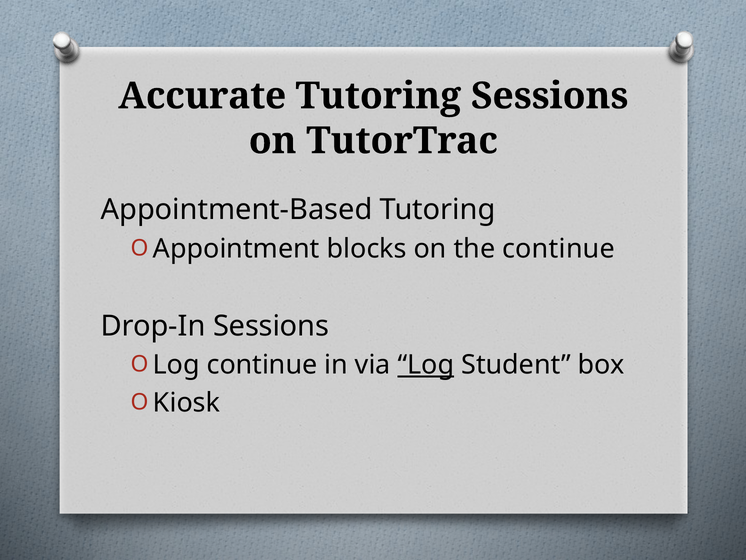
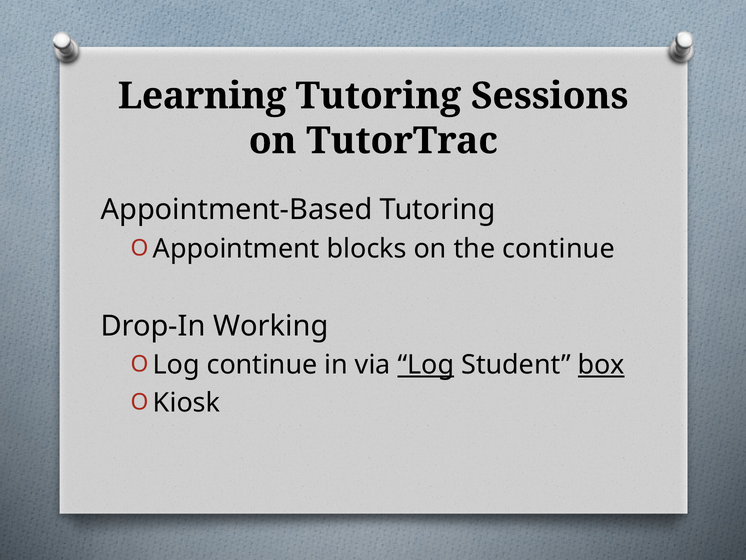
Accurate: Accurate -> Learning (202, 96)
Drop-In Sessions: Sessions -> Working (271, 326)
box underline: none -> present (601, 365)
